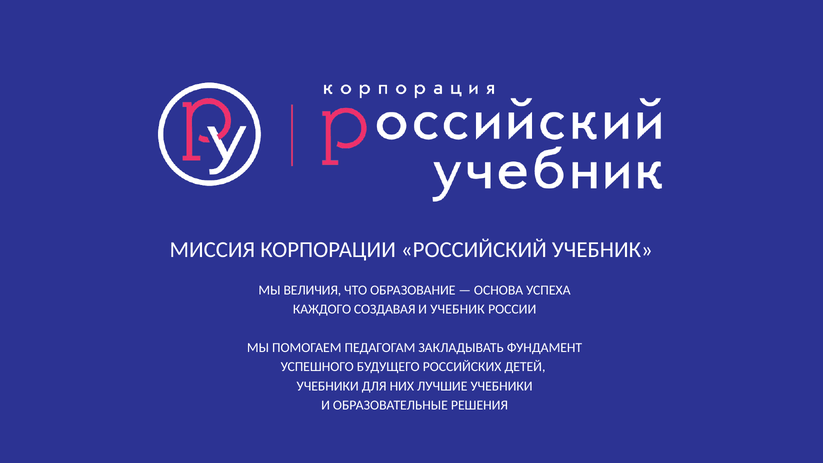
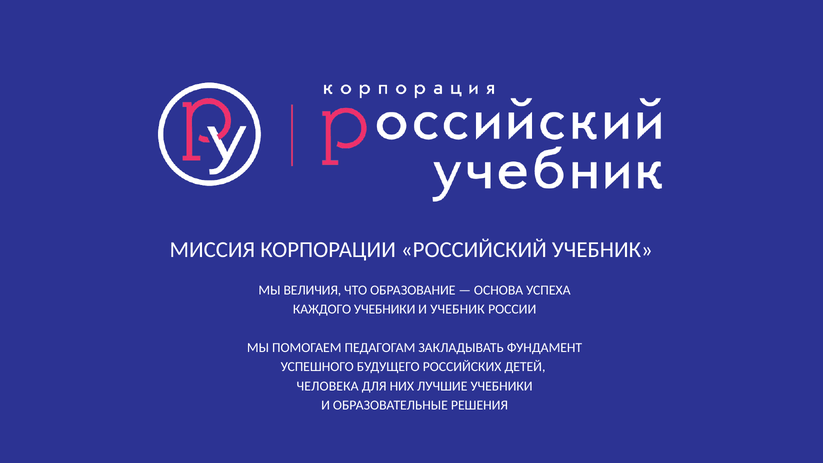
КАЖДОГО СОЗДАВАЯ: СОЗДАВАЯ -> УЧЕБНИКИ (385, 309)
УЧЕБНИКИ: УЧЕБНИКИ -> ЧЕЛОВЕКА (328, 386)
